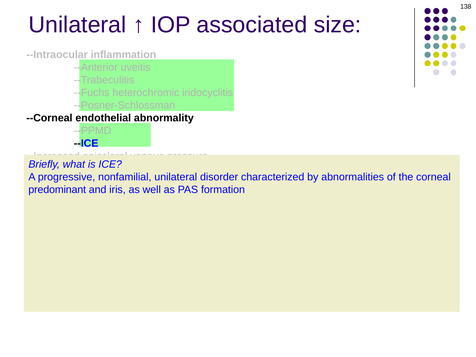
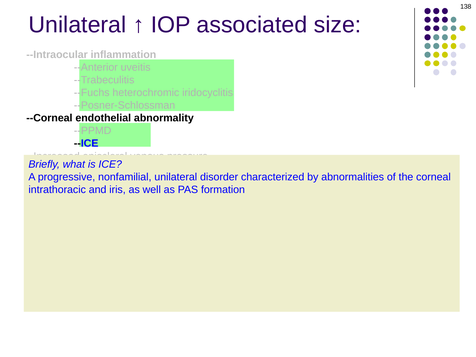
predominant: predominant -> intrathoracic (57, 190)
